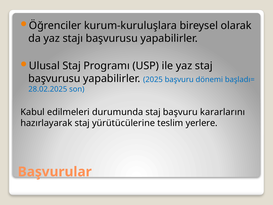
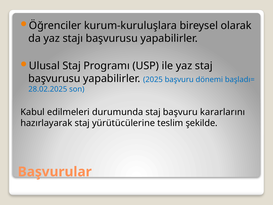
yerlere: yerlere -> şekilde (202, 123)
